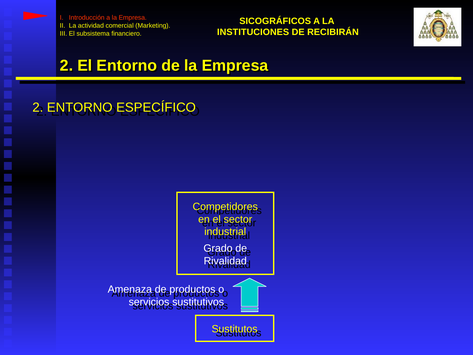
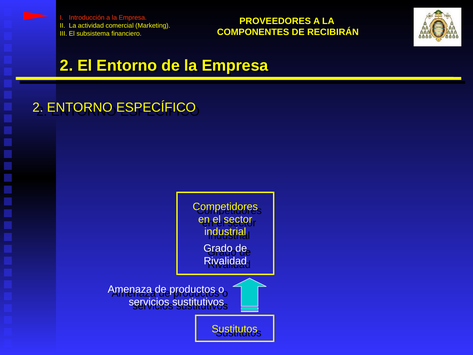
SICOGRÁFICOS: SICOGRÁFICOS -> PROVEEDORES (275, 21)
INSTITUCIONES: INSTITUCIONES -> COMPONENTES (253, 32)
